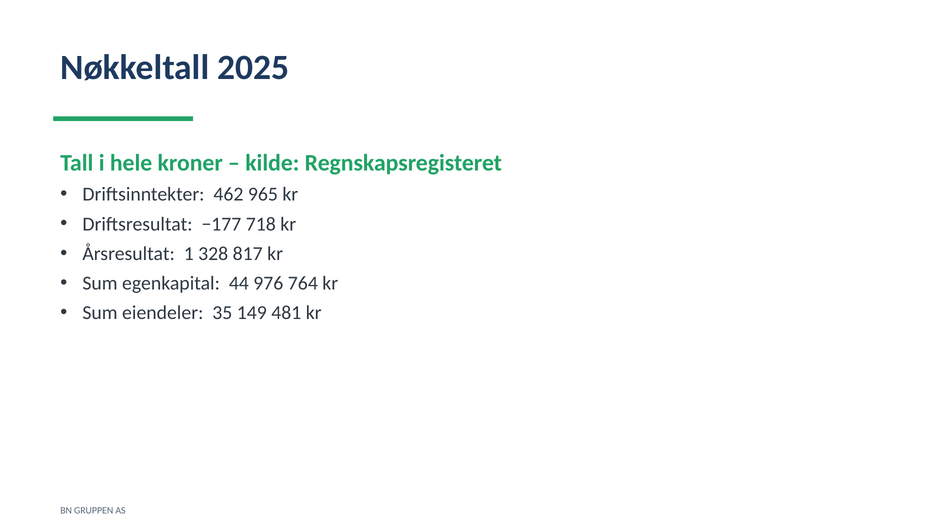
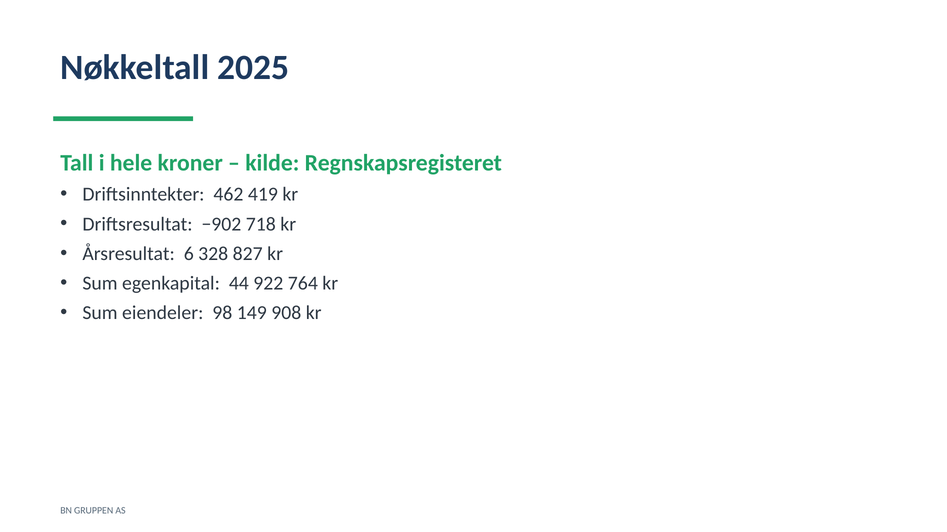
965: 965 -> 419 (263, 195)
−177: −177 -> −902 (221, 224)
1: 1 -> 6 (189, 254)
817: 817 -> 827 (248, 254)
976: 976 -> 922 (268, 284)
35: 35 -> 98 (222, 313)
481: 481 -> 908 (286, 313)
